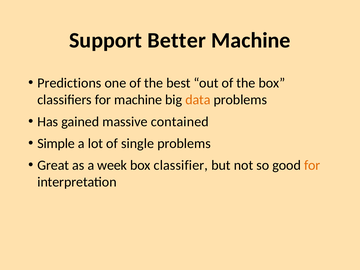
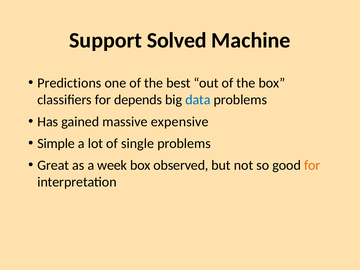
Better: Better -> Solved (177, 40)
for machine: machine -> depends (138, 100)
data colour: orange -> blue (198, 100)
contained: contained -> expensive (180, 122)
classifier: classifier -> observed (181, 165)
